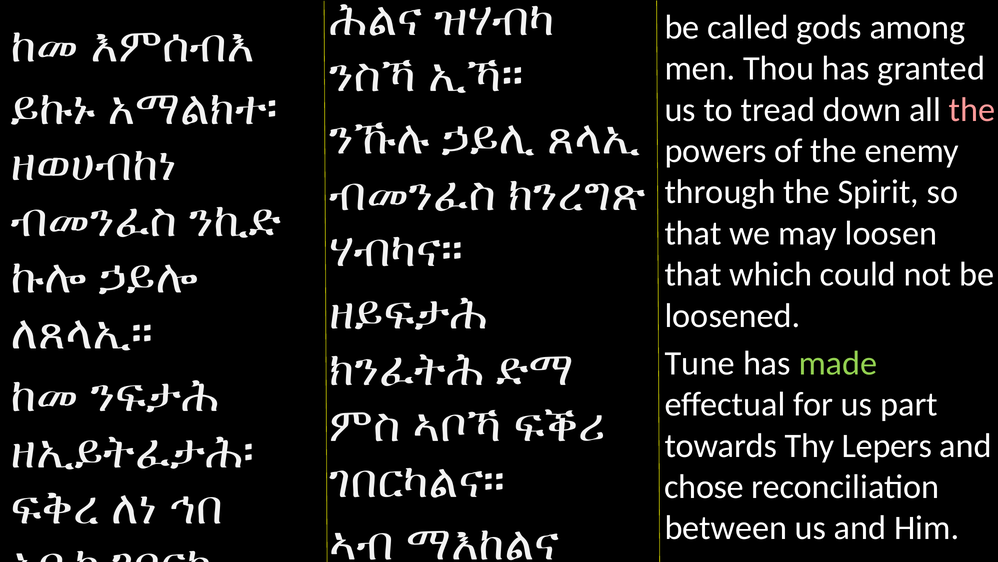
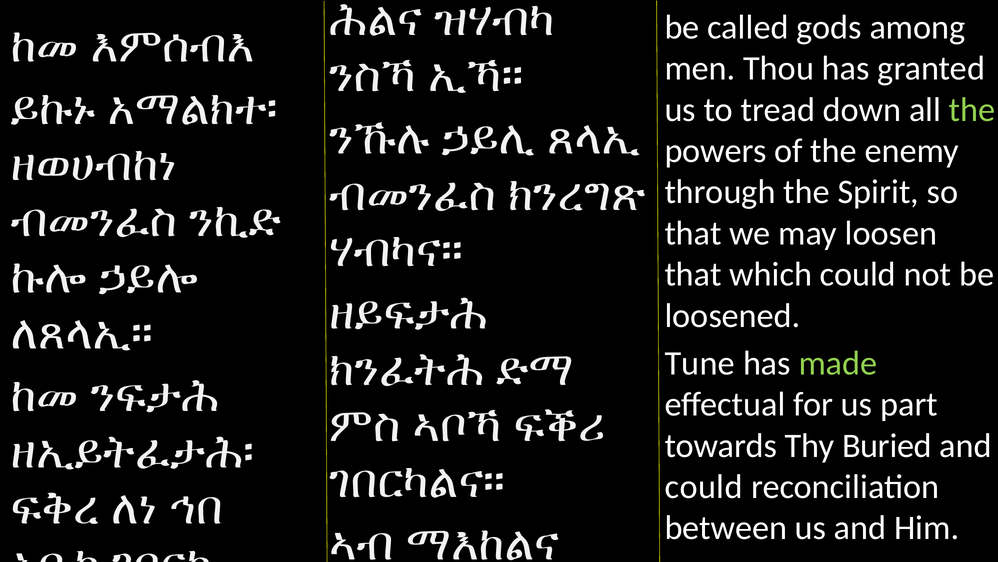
the colour: pink -> light green (972, 110)
Lepers: Lepers -> Buried (887, 445)
chose: chose -> could (704, 486)
